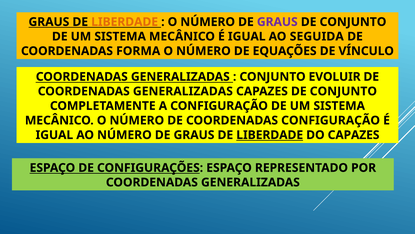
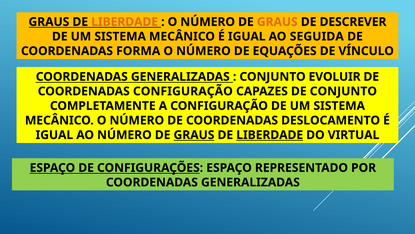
GRAUS colour: purple -> orange (277, 22)
CONJUNTO: CONJUNTO -> DESCREVER (353, 22)
GENERALIZADAS: GENERALIZADAS -> CONFIGURAÇÃO (183, 91)
COORDENADAS CONFIGURAÇÃO: CONFIGURAÇÃO -> DESLOCAMENTO (331, 120)
GRAUS underline: none -> present (194, 135)
DO CAPAZES: CAPAZES -> VIRTUAL (354, 135)
